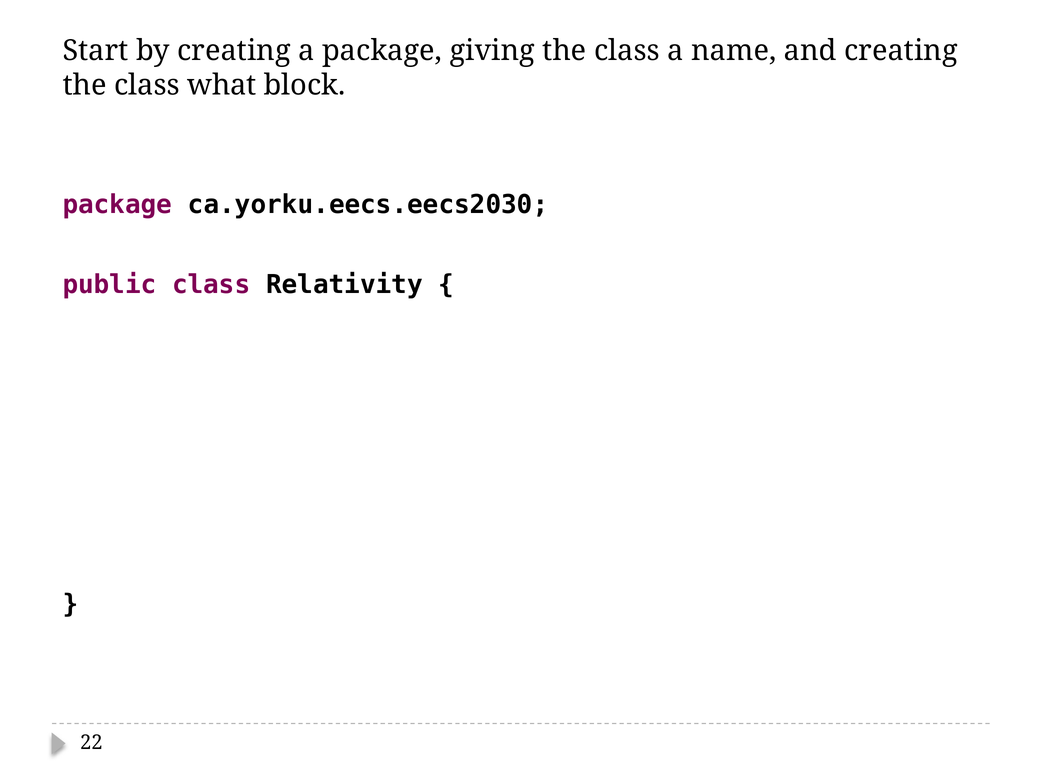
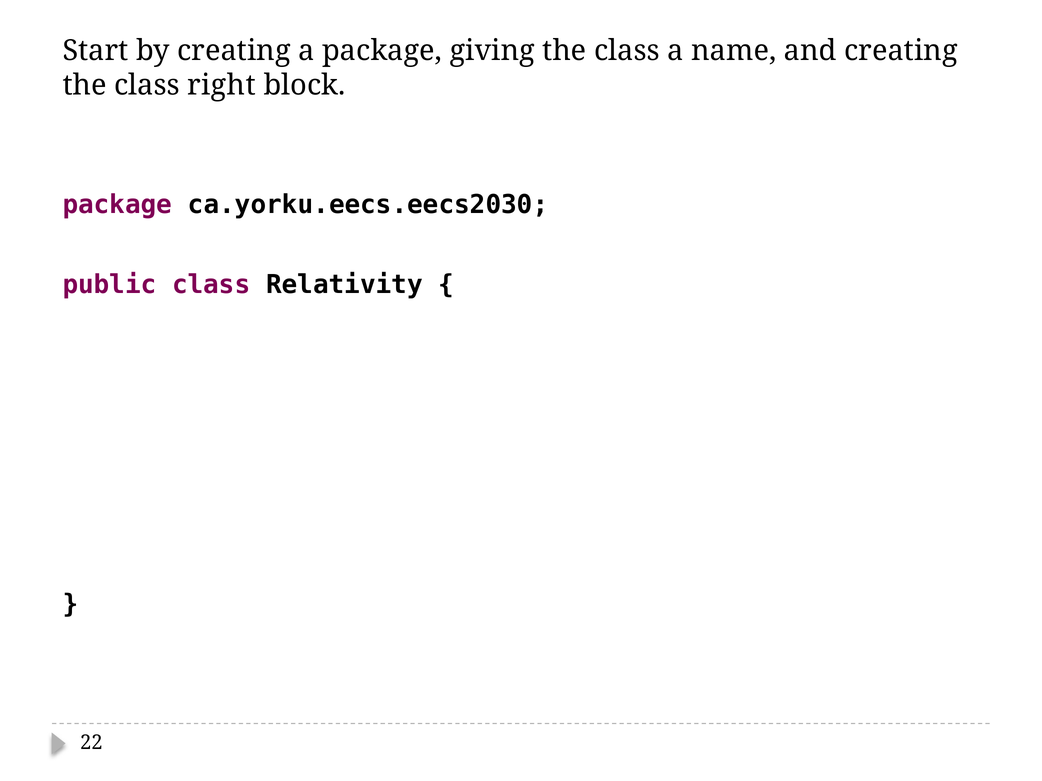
what: what -> right (222, 85)
